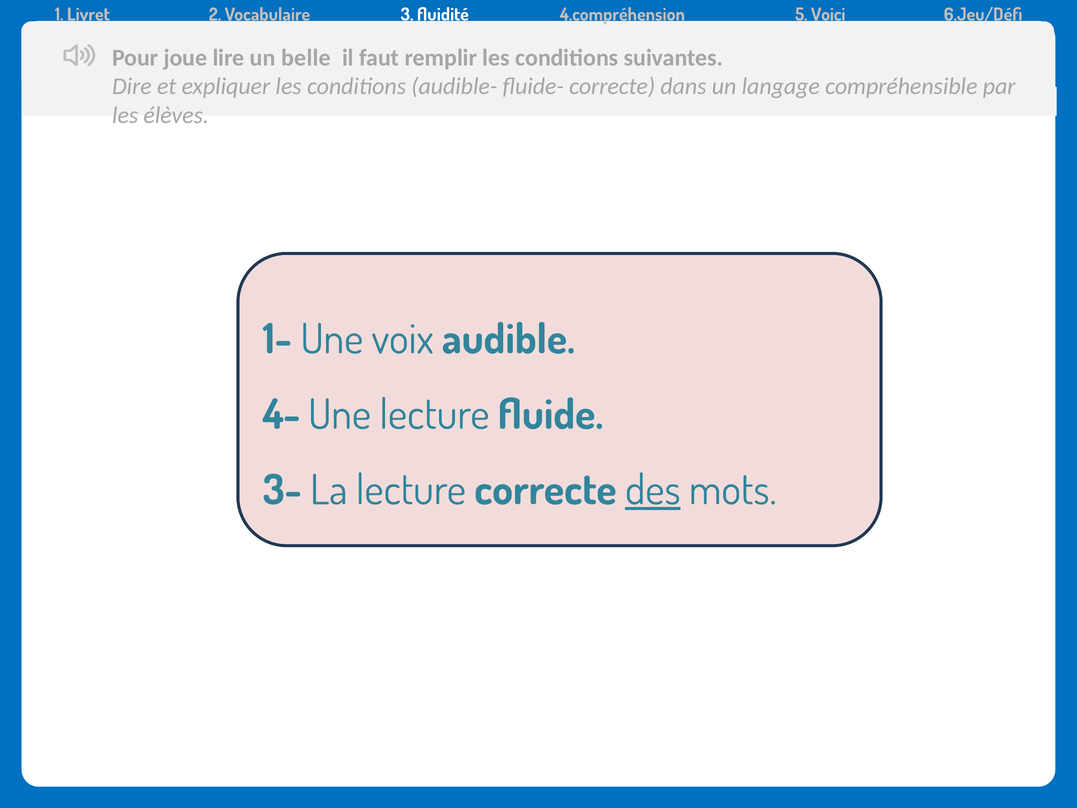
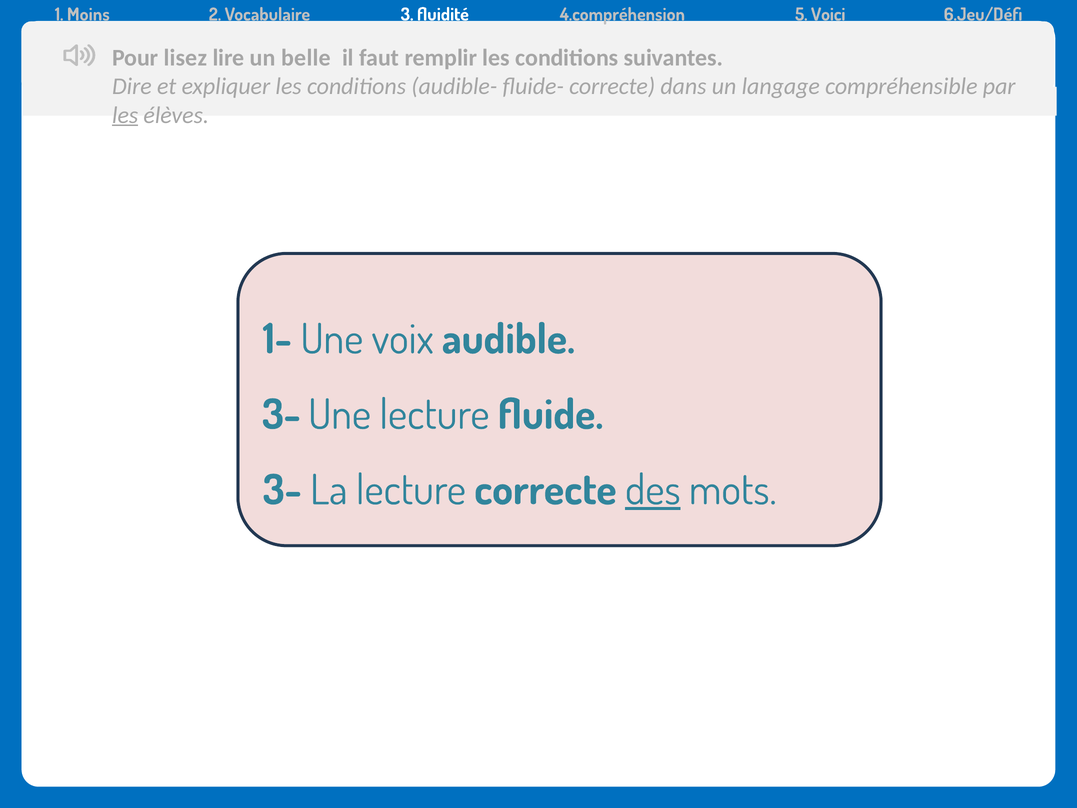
Livret: Livret -> Moins (88, 15)
joue: joue -> lisez (185, 58)
les underline: none -> present (125, 115)
4-: 4- -> 3- (281, 415)
